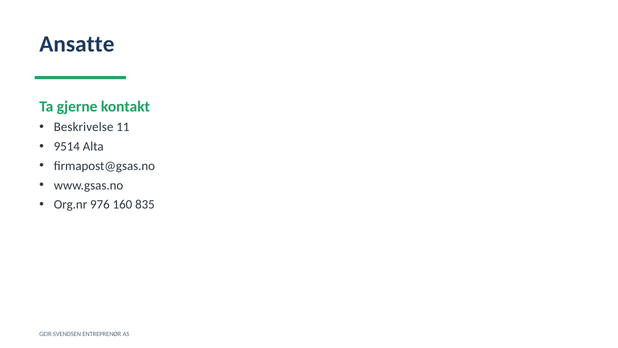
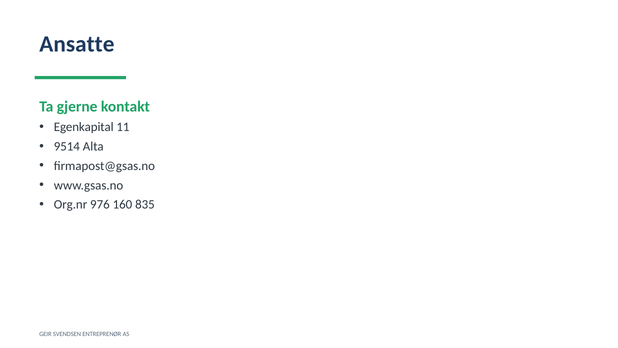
Beskrivelse: Beskrivelse -> Egenkapital (84, 127)
